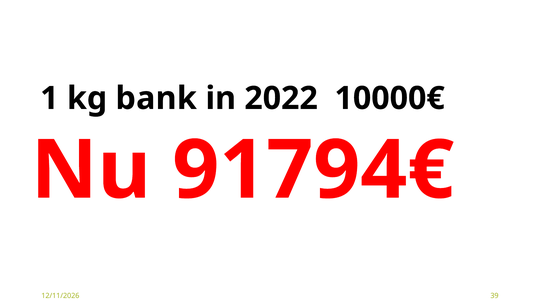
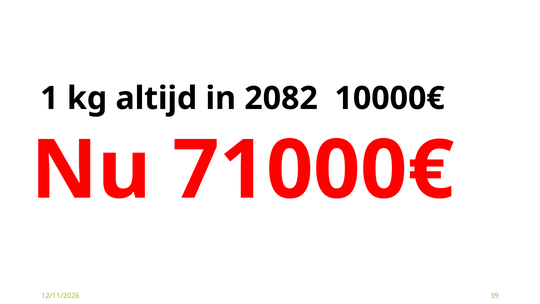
bank: bank -> altijd (156, 98)
2022: 2022 -> 2082 (281, 98)
91794€: 91794€ -> 71000€ (313, 170)
